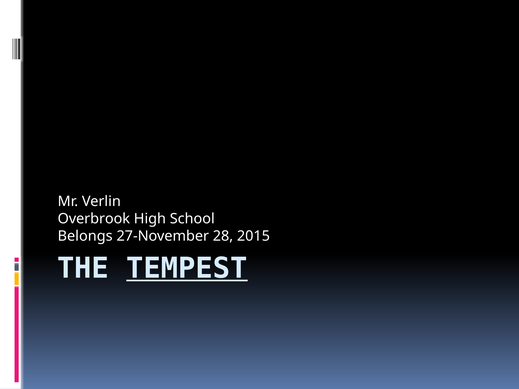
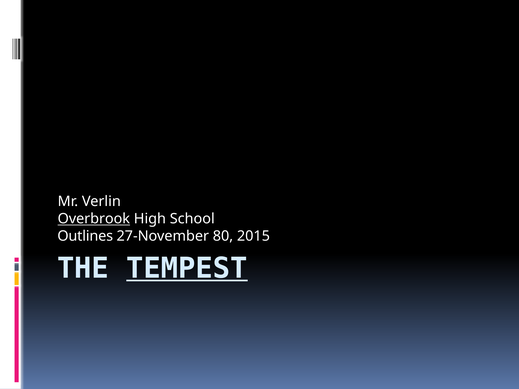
Overbrook underline: none -> present (94, 219)
Belongs: Belongs -> Outlines (85, 236)
28: 28 -> 80 (223, 236)
